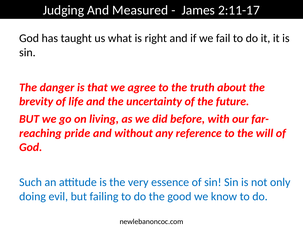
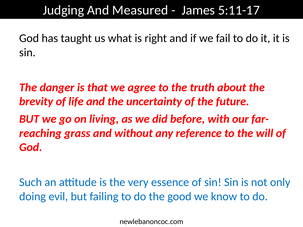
2:11-17: 2:11-17 -> 5:11-17 (239, 10)
pride: pride -> grass (77, 133)
